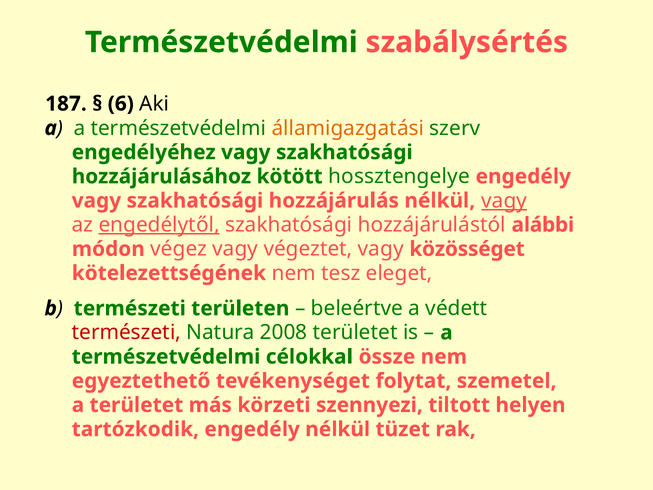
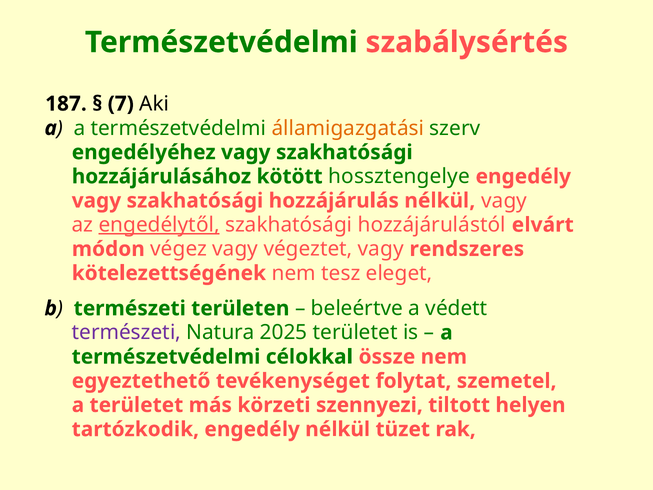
6: 6 -> 7 (121, 104)
vagy underline: present -> none (504, 201)
alábbi: alábbi -> elvárt (543, 225)
közösséget: közösséget -> rendszeres (467, 249)
természeti colour: red -> purple (126, 332)
2008: 2008 -> 2025 (284, 332)
